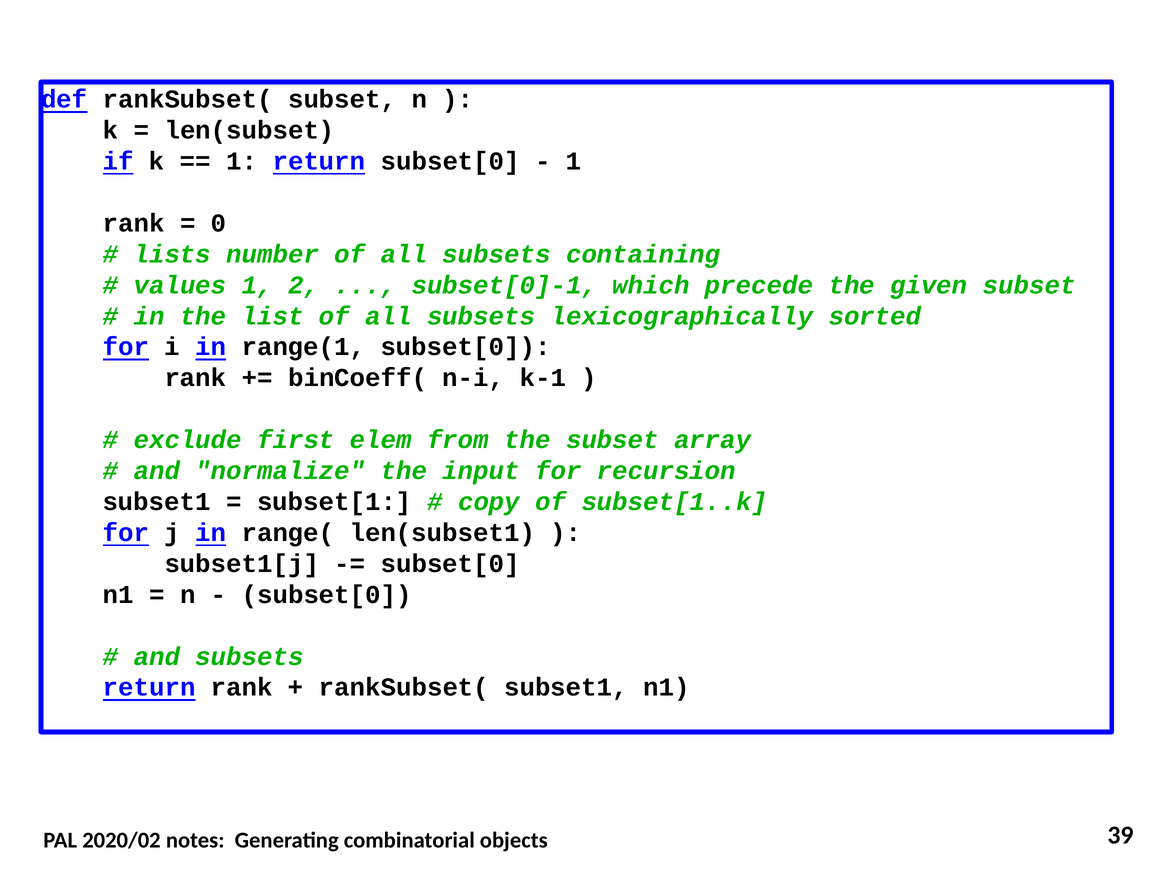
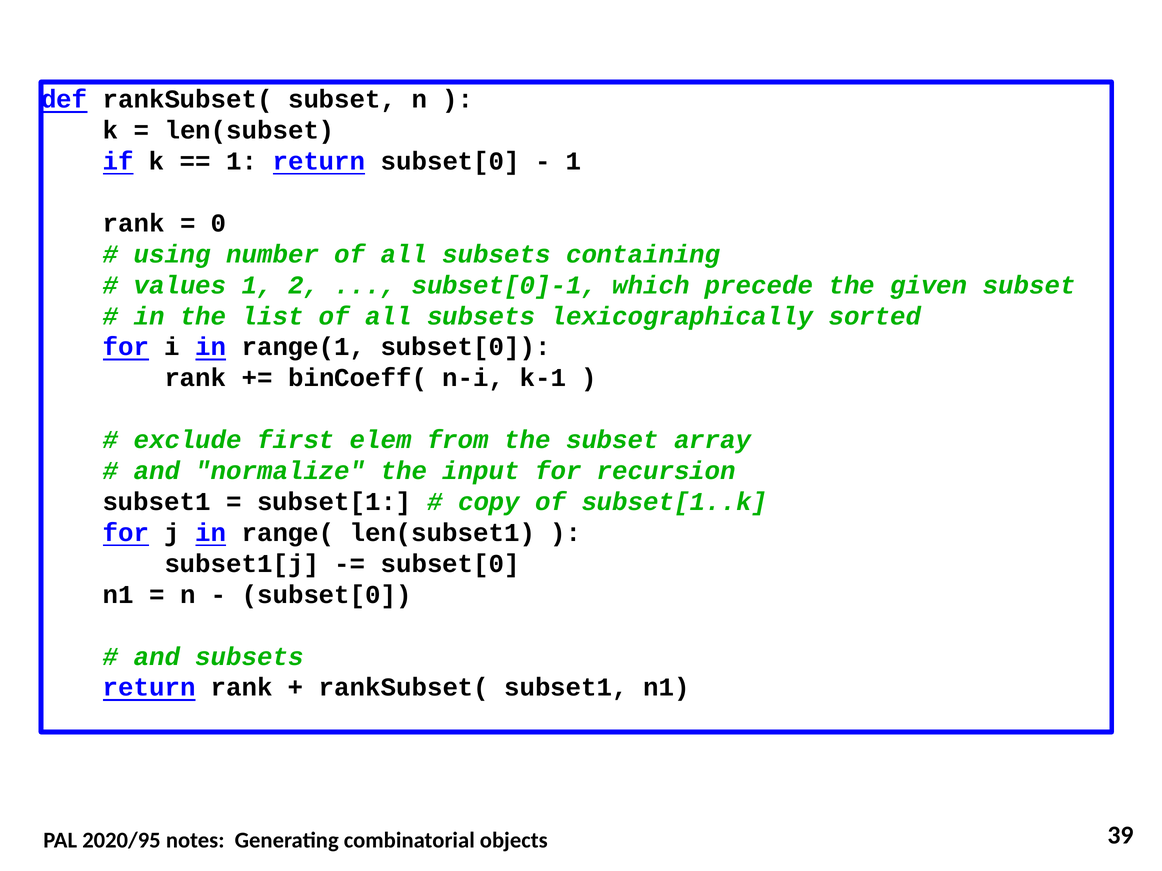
lists: lists -> using (172, 254)
2020/02: 2020/02 -> 2020/95 (121, 841)
